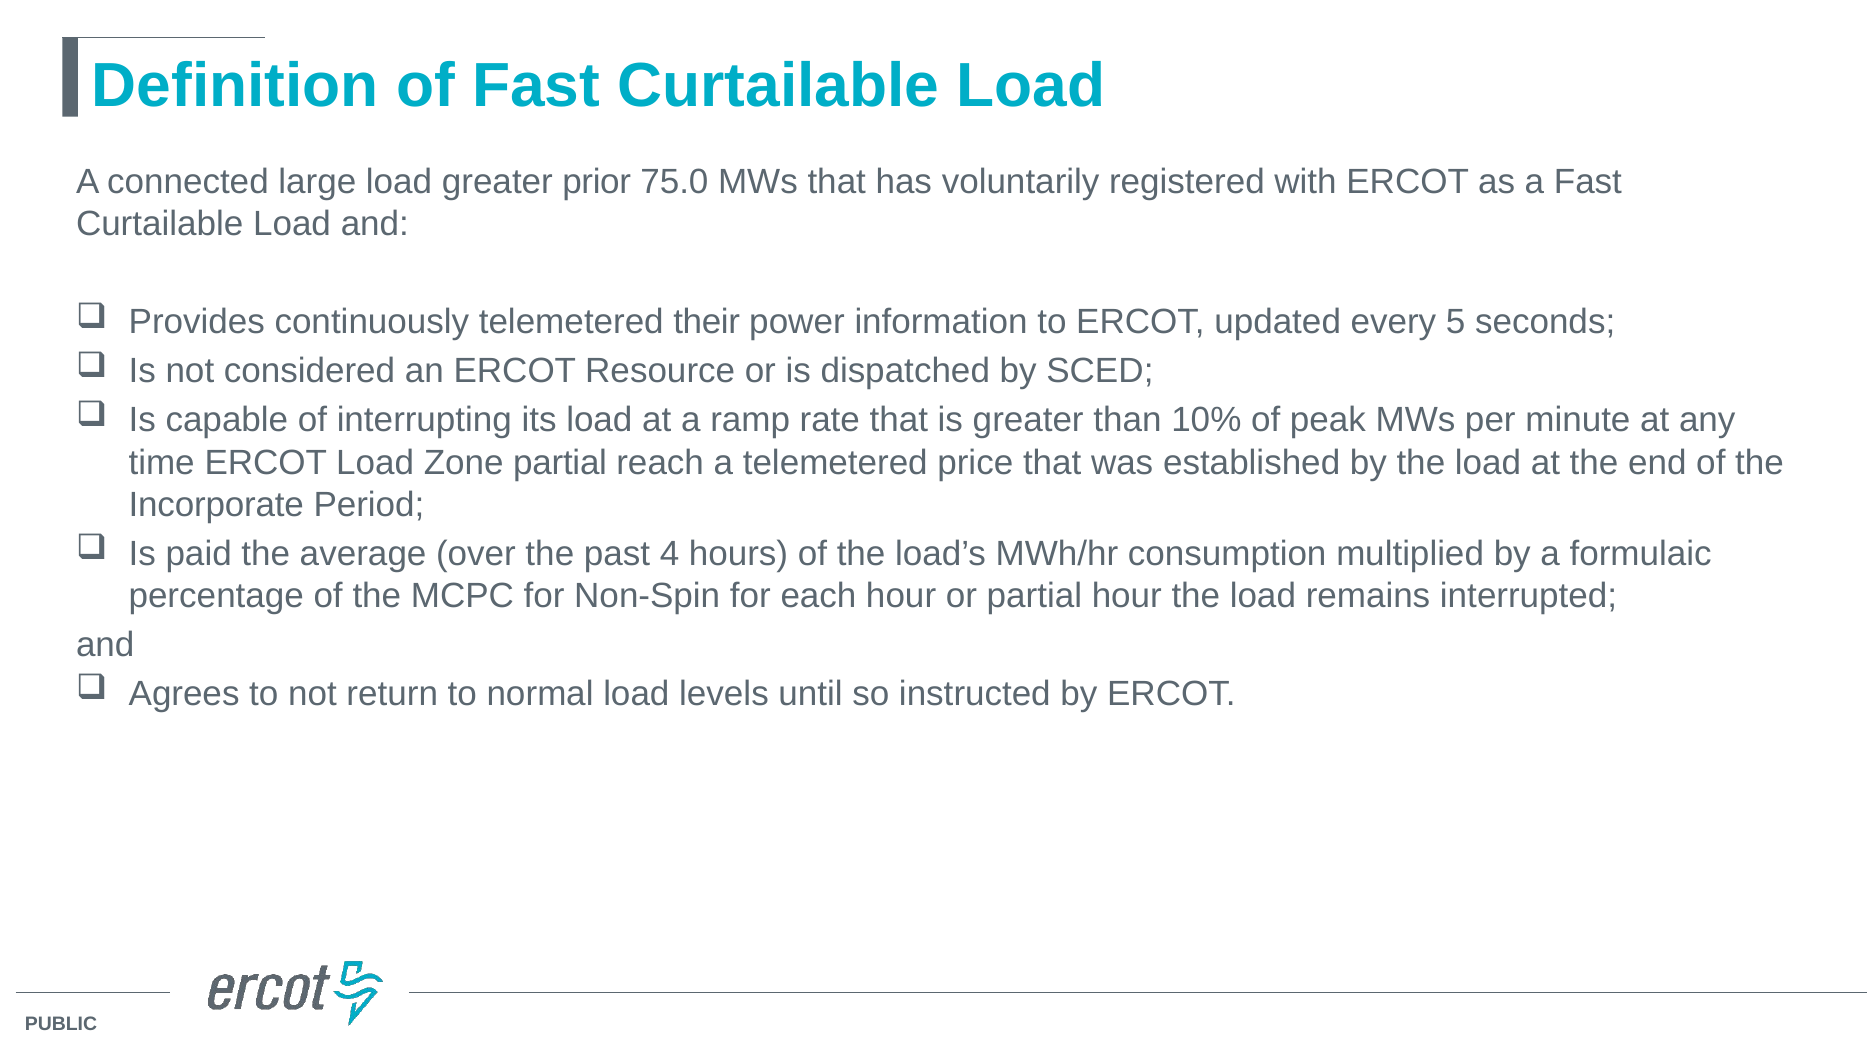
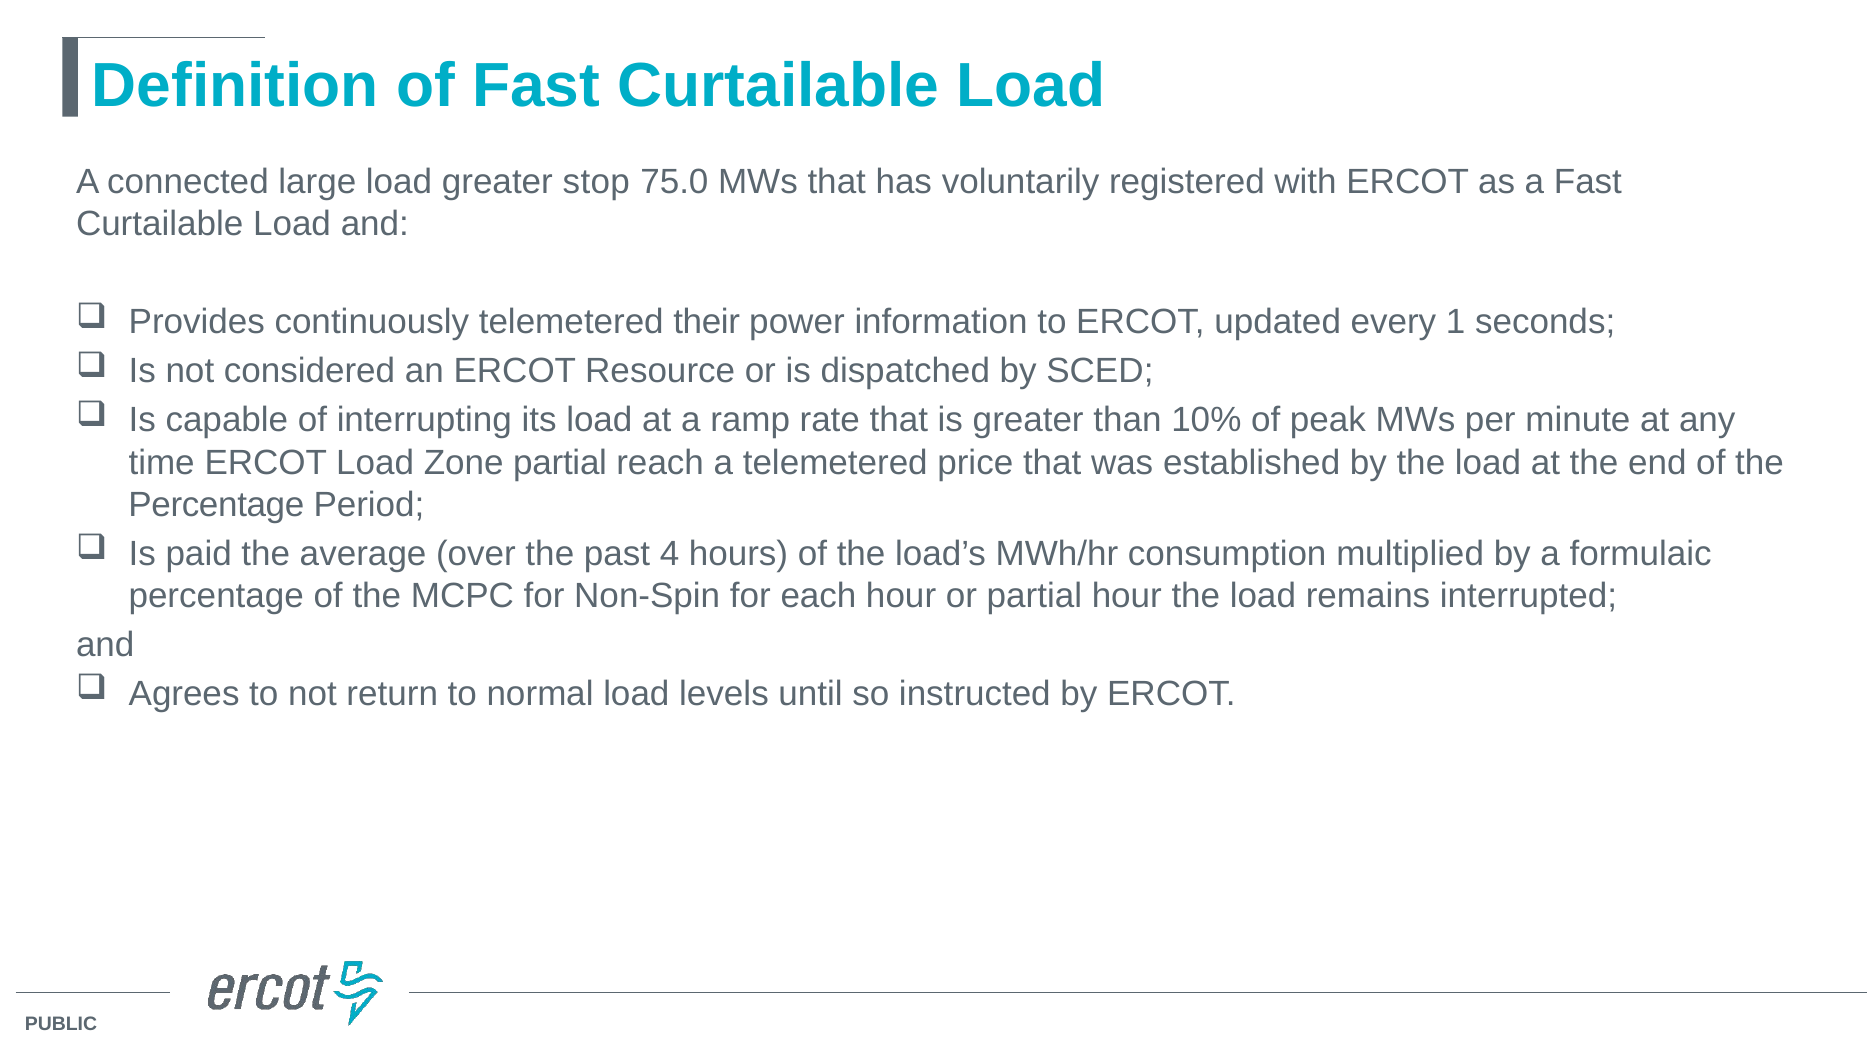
prior: prior -> stop (596, 182)
5: 5 -> 1 (1456, 322)
Incorporate: Incorporate -> Percentage (216, 505)
